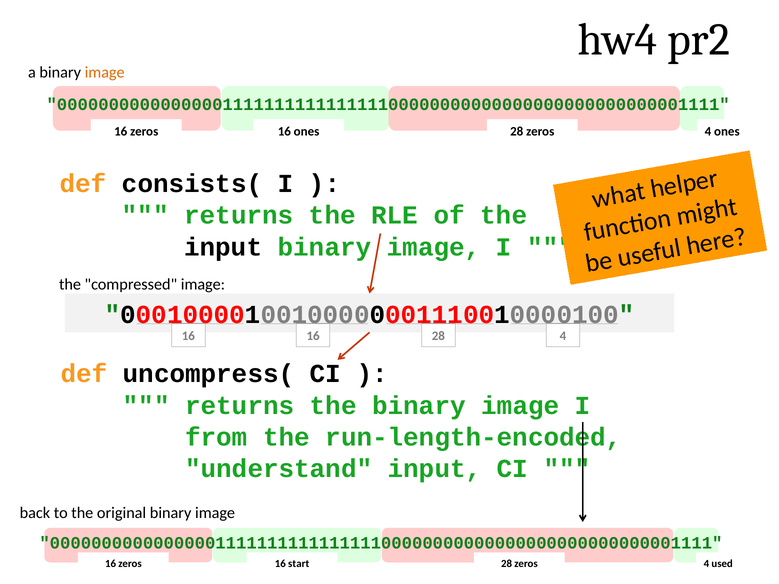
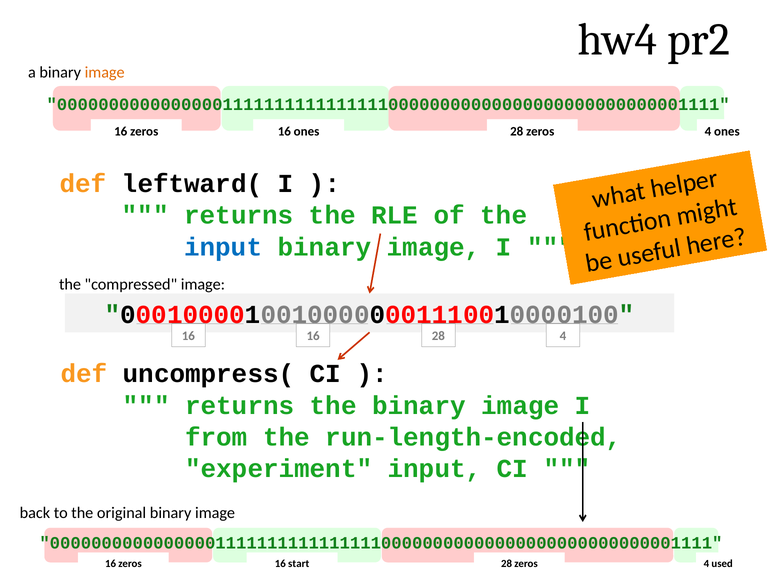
consists(: consists( -> leftward( (192, 184)
input colour: black -> blue (223, 247)
understand: understand -> experiment (279, 469)
